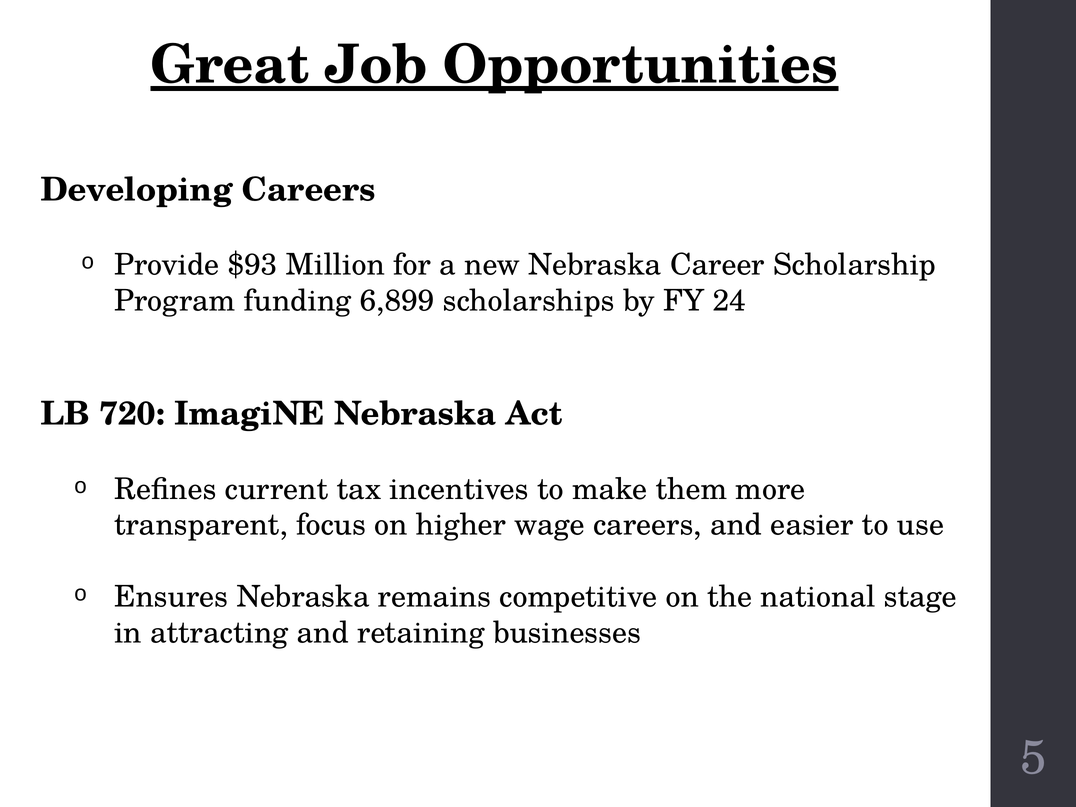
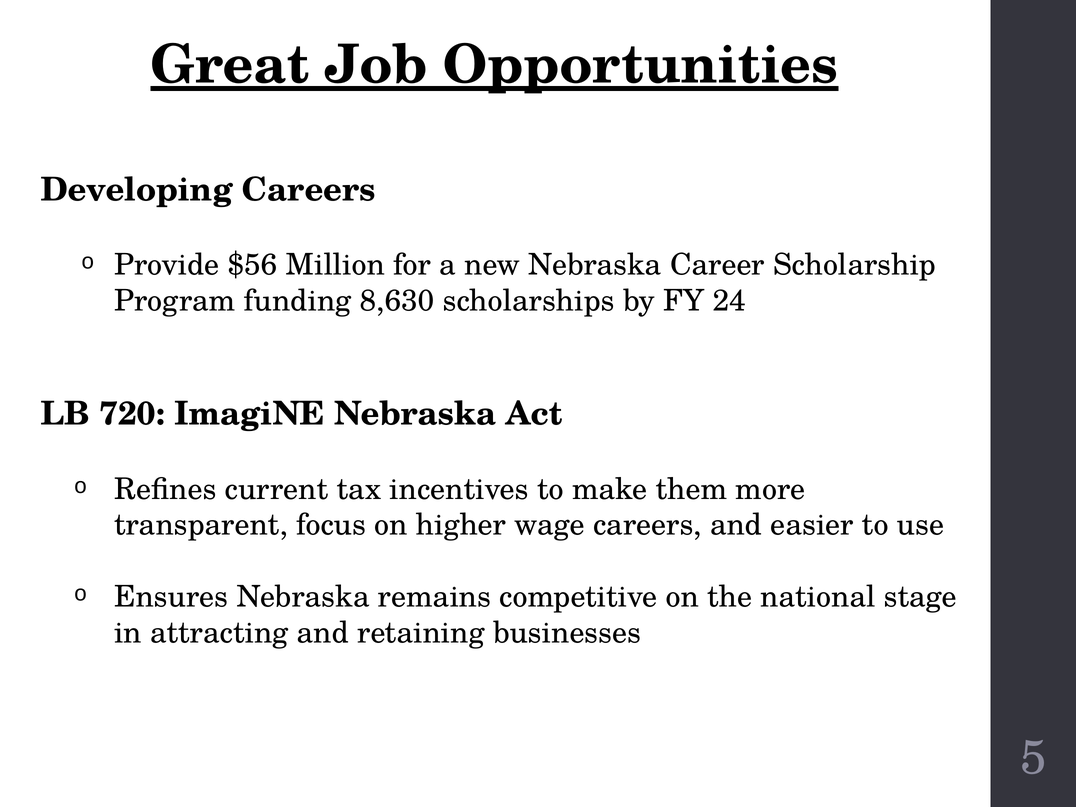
$93: $93 -> $56 (253, 265)
6,899: 6,899 -> 8,630 (397, 301)
